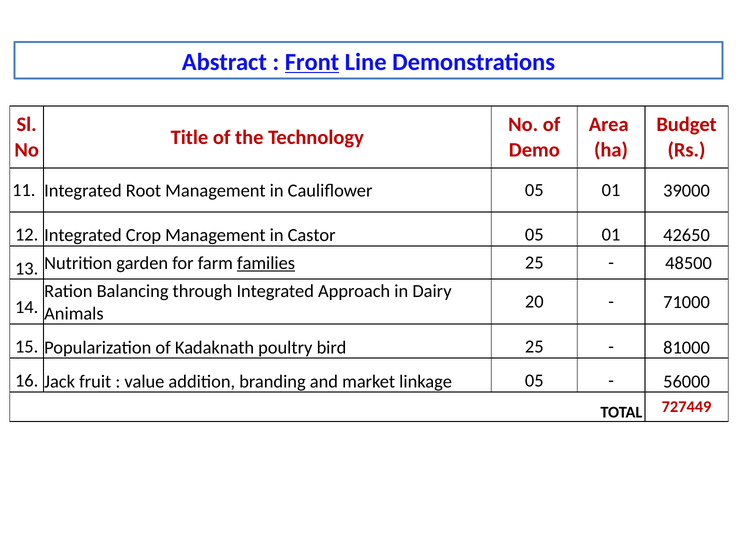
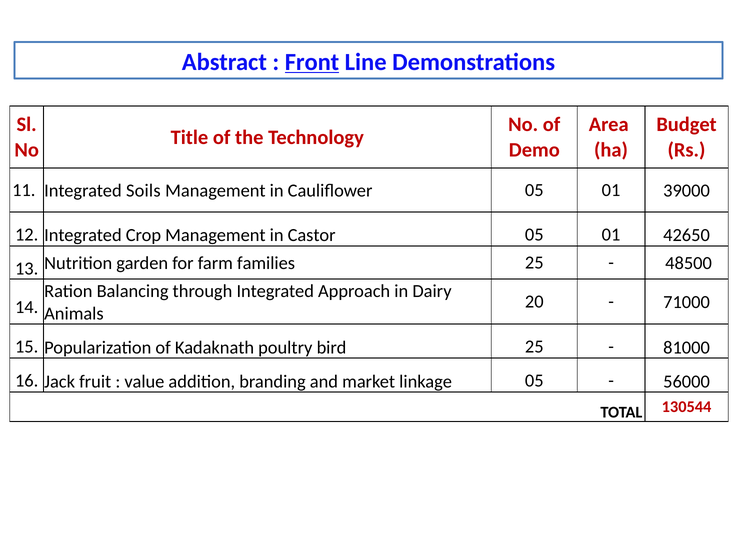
Root: Root -> Soils (143, 191)
families underline: present -> none (266, 263)
727449: 727449 -> 130544 (687, 407)
